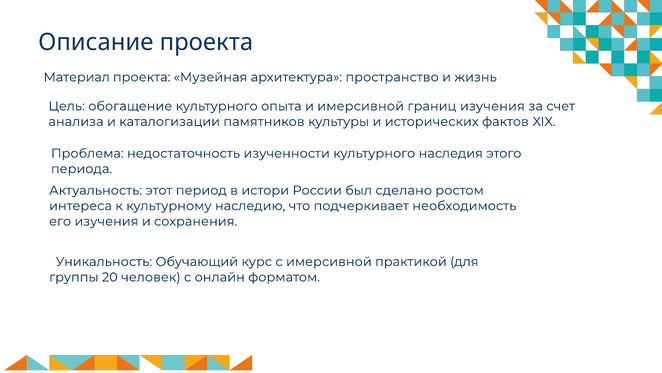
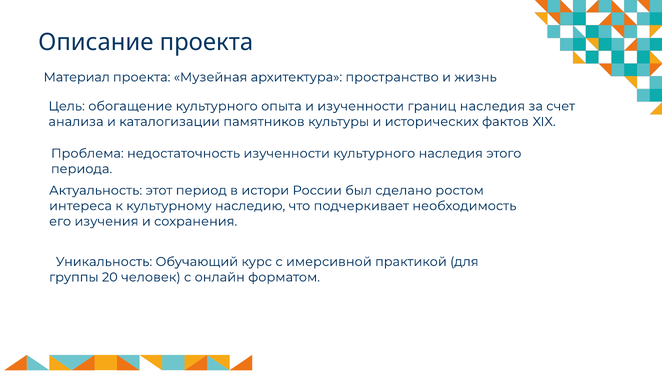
и имерсивной: имерсивной -> изученности (361, 106)
границ изучения: изучения -> наследия (492, 106)
